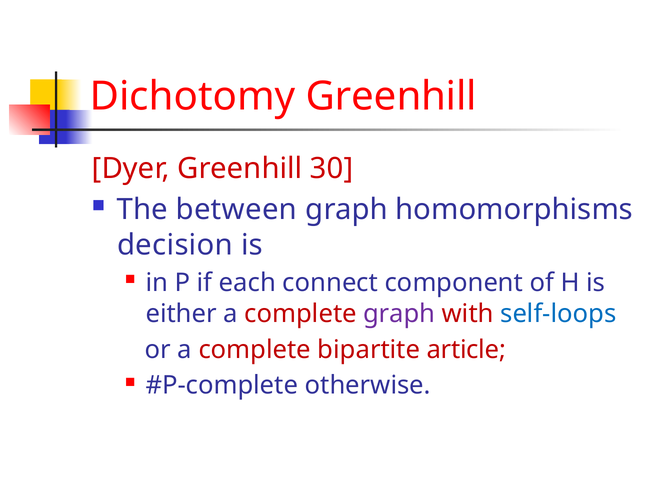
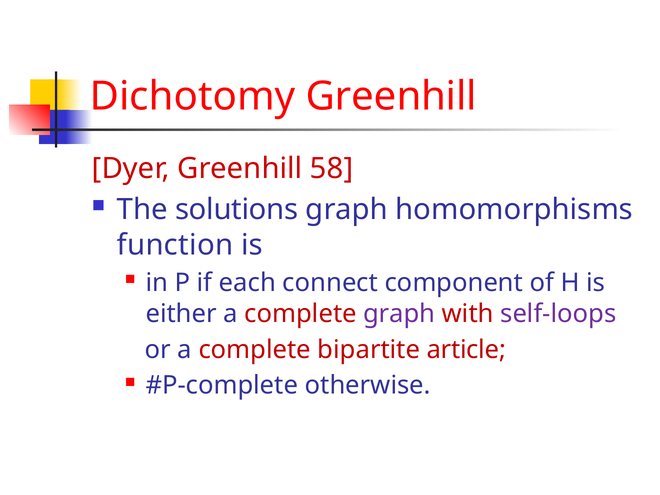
30: 30 -> 58 (332, 169)
between: between -> solutions (237, 210)
decision: decision -> function (175, 245)
self-loops colour: blue -> purple (558, 314)
